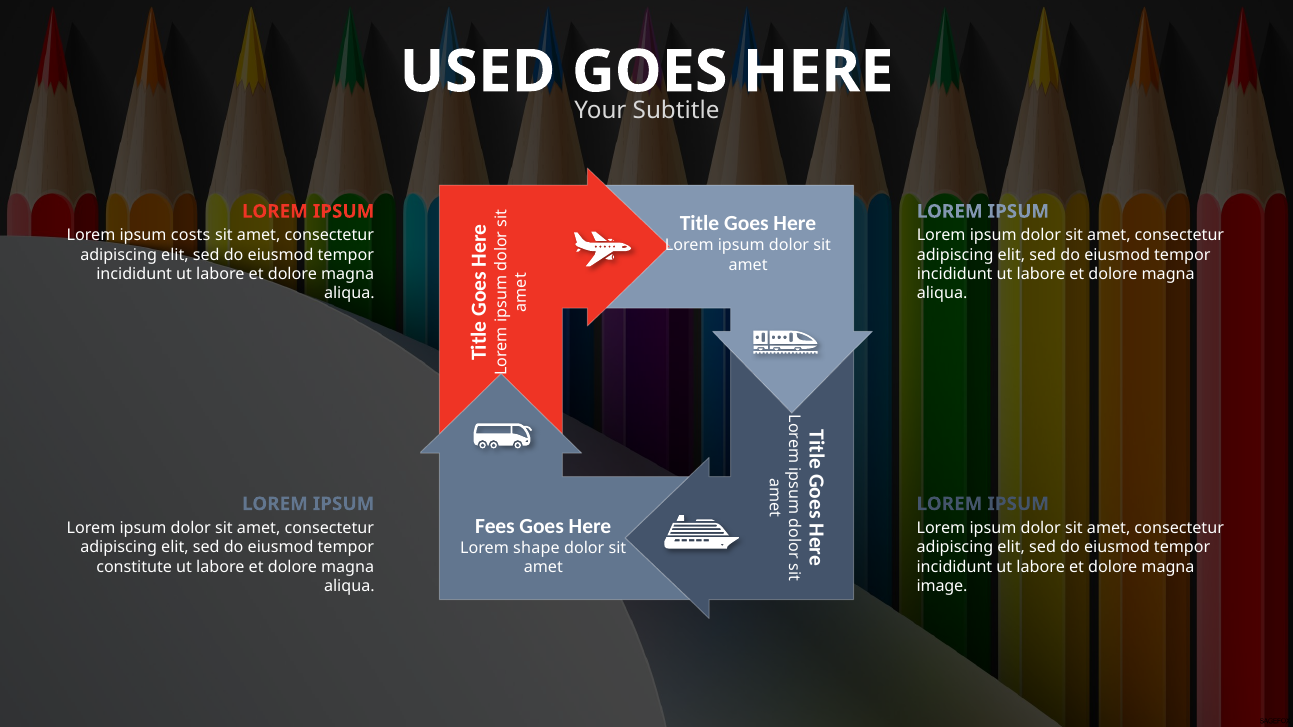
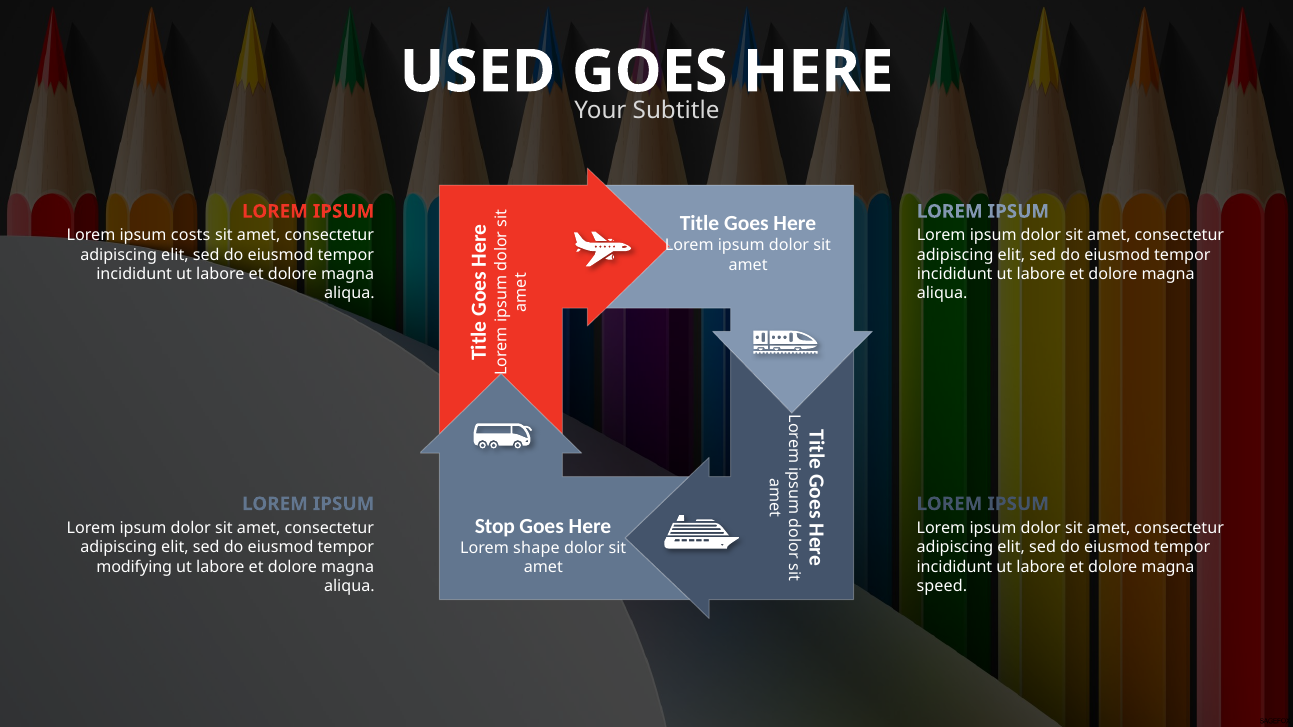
Fees: Fees -> Stop (495, 526)
constitute: constitute -> modifying (134, 567)
image: image -> speed (942, 586)
